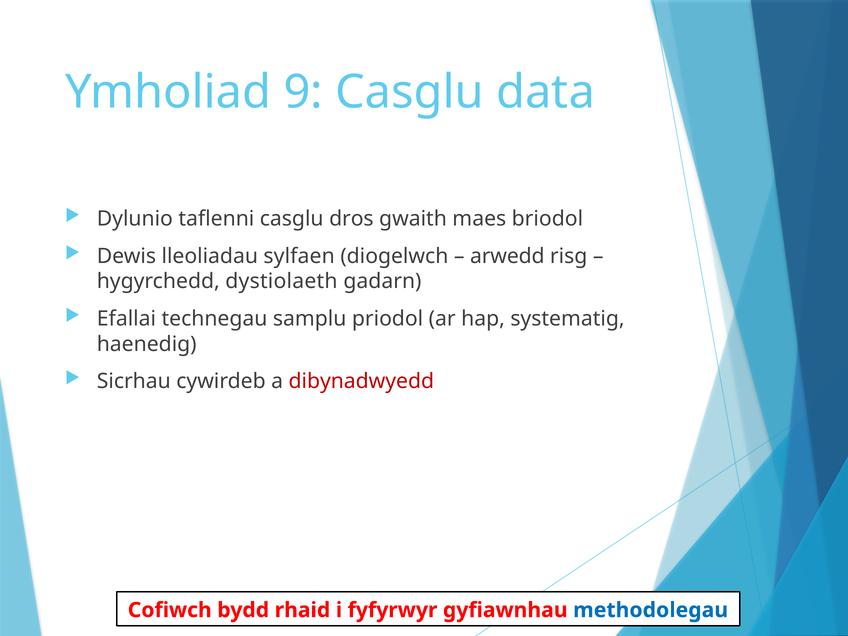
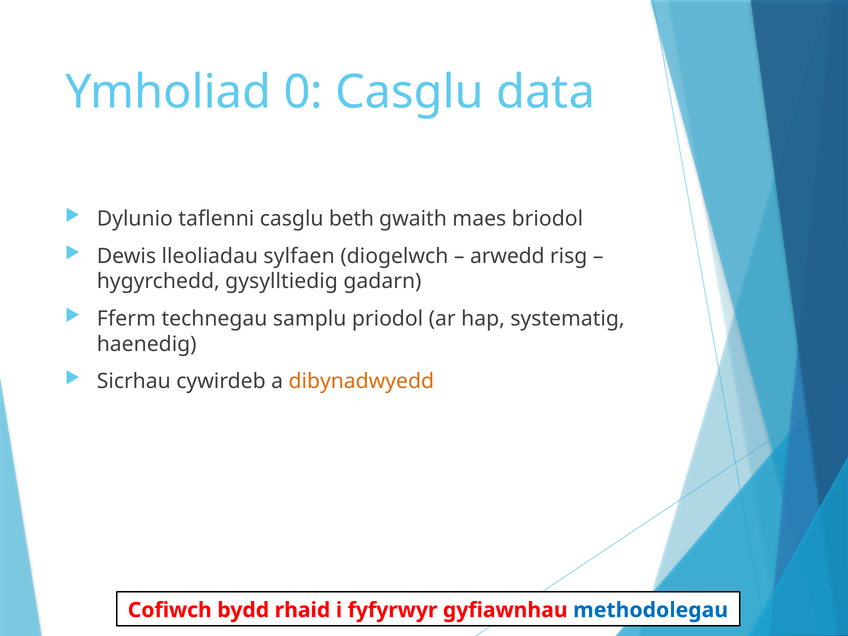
9: 9 -> 0 (303, 92)
dros: dros -> beth (351, 219)
dystiolaeth: dystiolaeth -> gysylltiedig (282, 281)
Efallai: Efallai -> Fferm (126, 319)
dibynadwyedd colour: red -> orange (361, 381)
